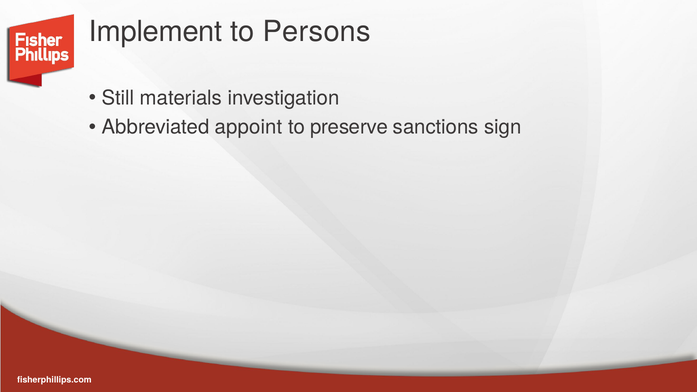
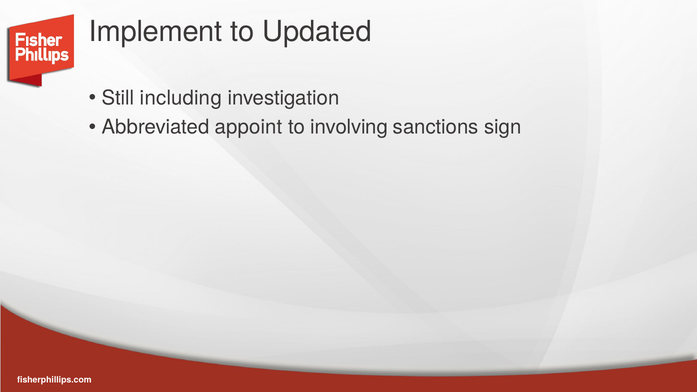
Persons: Persons -> Updated (317, 32)
materials: materials -> including (181, 98)
preserve: preserve -> involving (349, 127)
